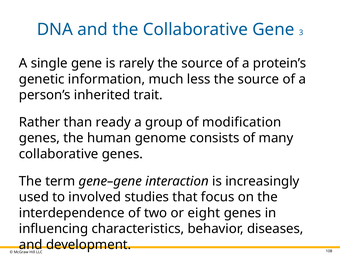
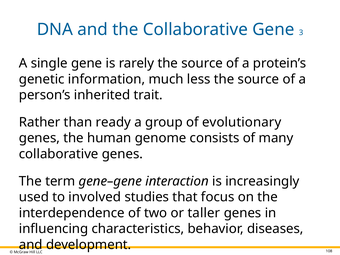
modification: modification -> evolutionary (242, 122)
eight: eight -> taller (204, 213)
